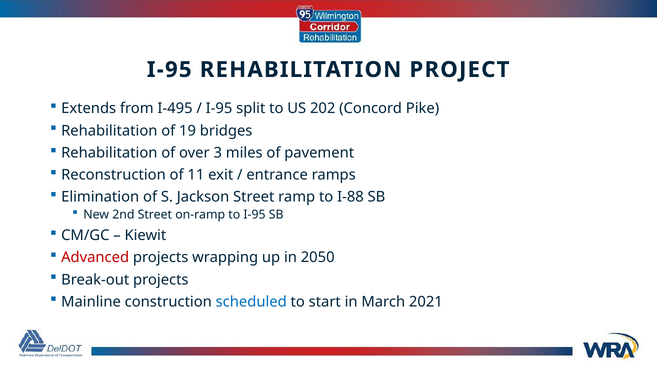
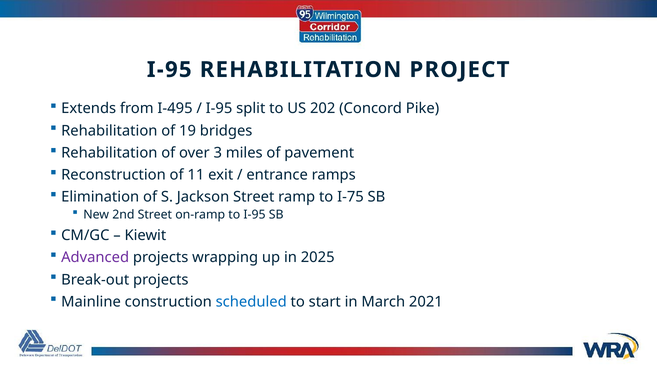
I-88: I-88 -> I-75 (350, 197)
Advanced colour: red -> purple (95, 258)
2050: 2050 -> 2025 (318, 258)
